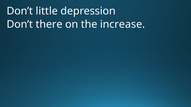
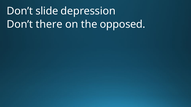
little: little -> slide (47, 11)
increase: increase -> opposed (123, 24)
